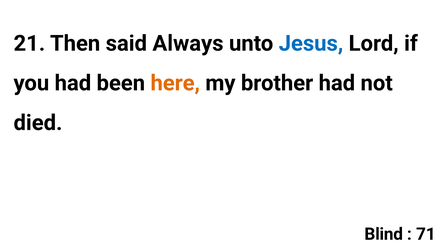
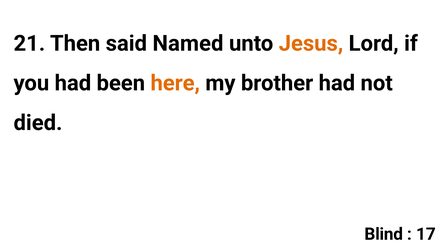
Always: Always -> Named (188, 43)
Jesus colour: blue -> orange (311, 43)
71: 71 -> 17 (426, 234)
